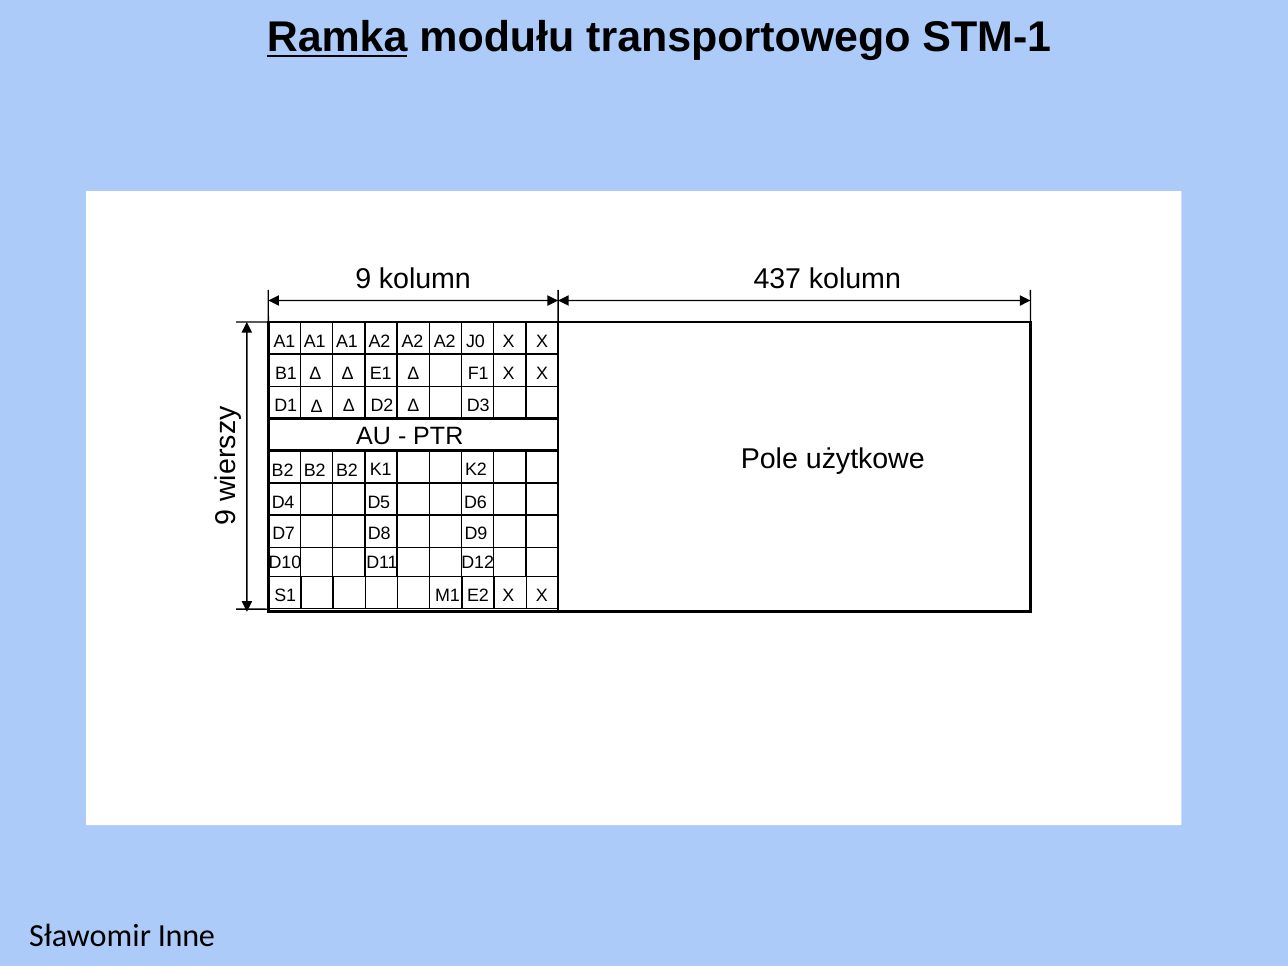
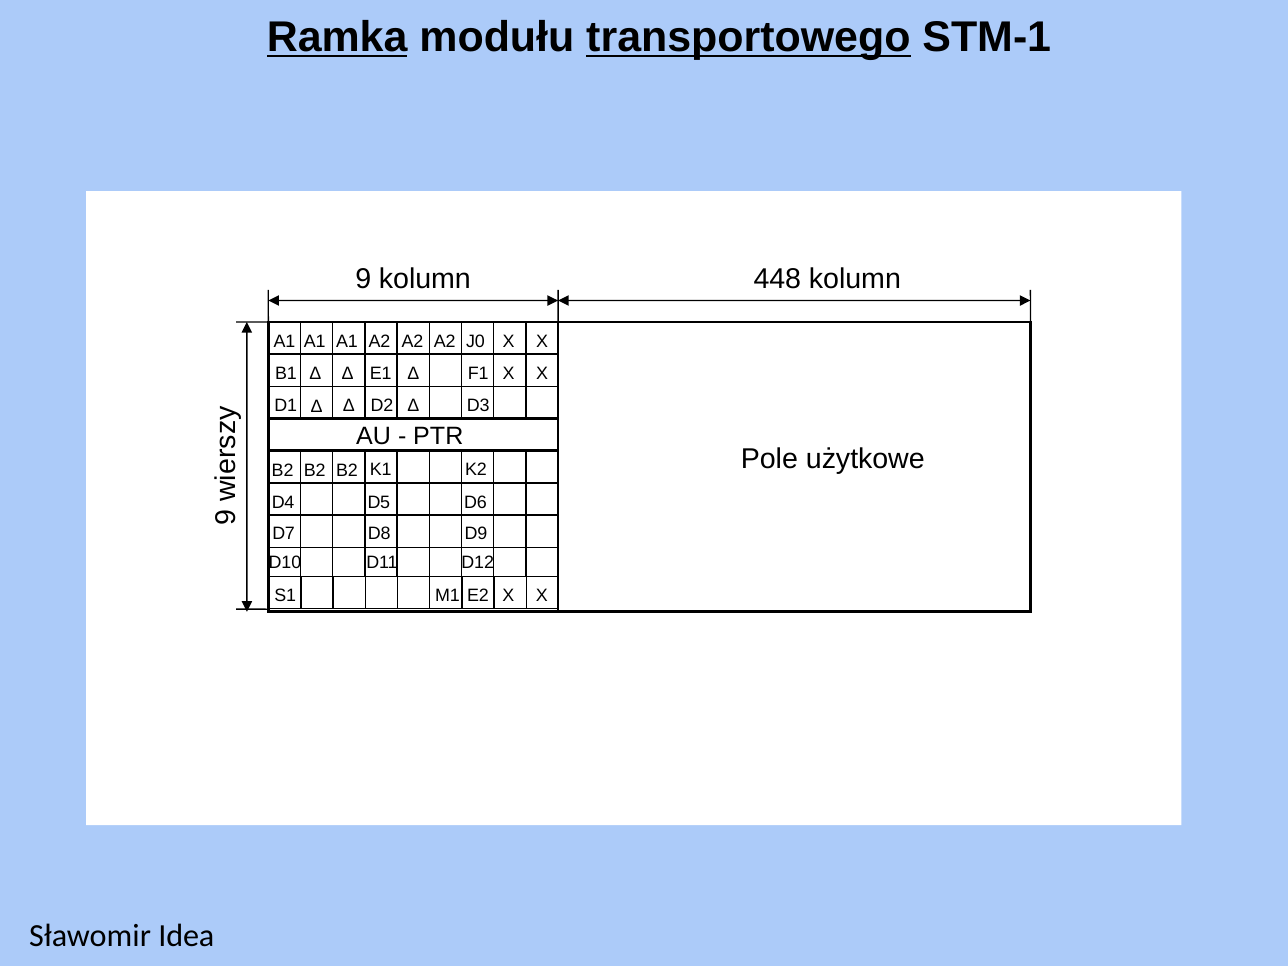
transportowego underline: none -> present (748, 37)
437: 437 -> 448 (777, 279)
Inne: Inne -> Idea (186, 936)
